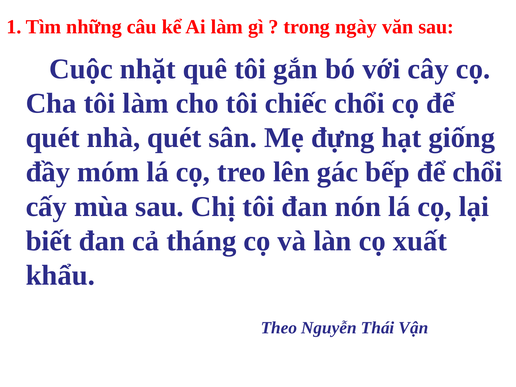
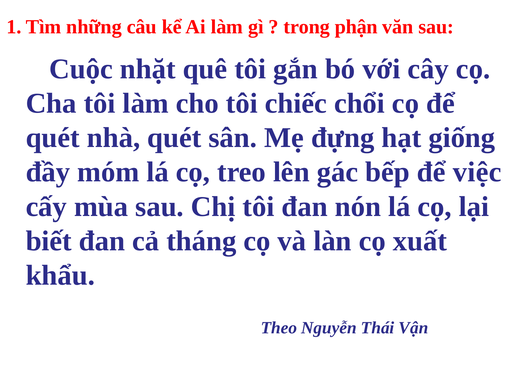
ngày: ngày -> phận (356, 27)
để chổi: chổi -> việc (477, 172)
